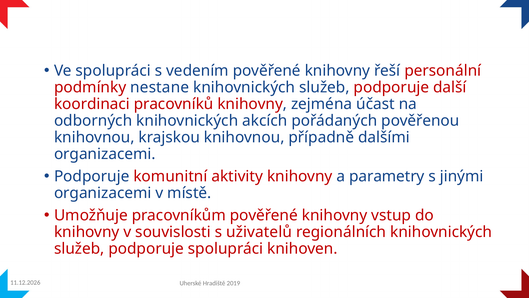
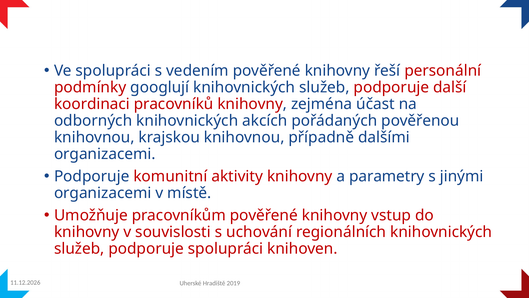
nestane: nestane -> googlují (160, 87)
uživatelů: uživatelů -> uchování (259, 232)
